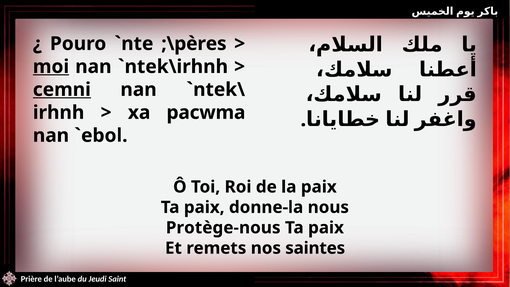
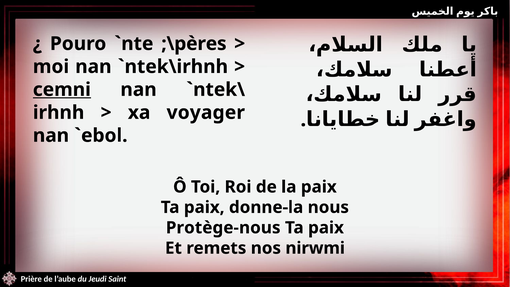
moi underline: present -> none (51, 67)
pacwma: pacwma -> voyager (206, 113)
saintes: saintes -> nirwmi (315, 248)
